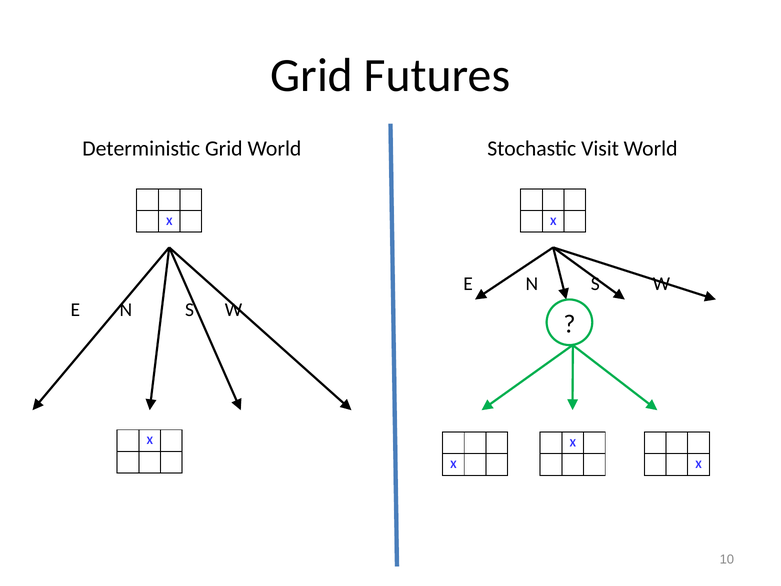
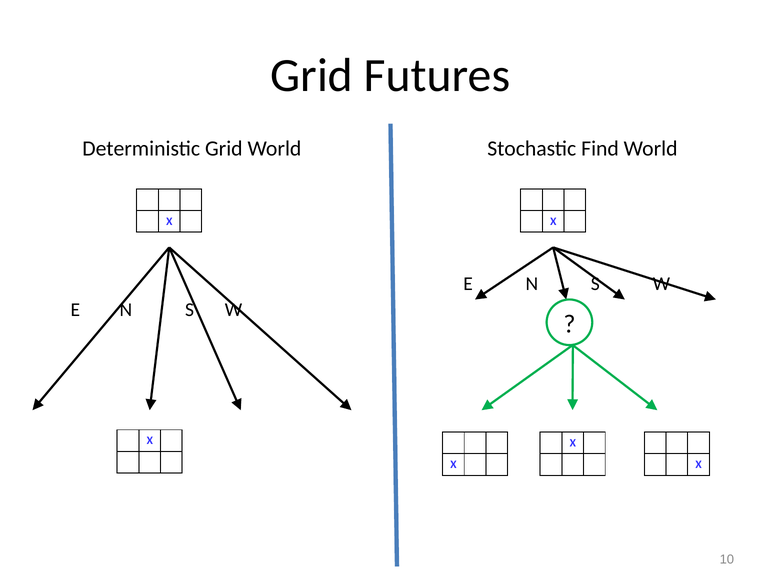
Visit: Visit -> Find (600, 149)
